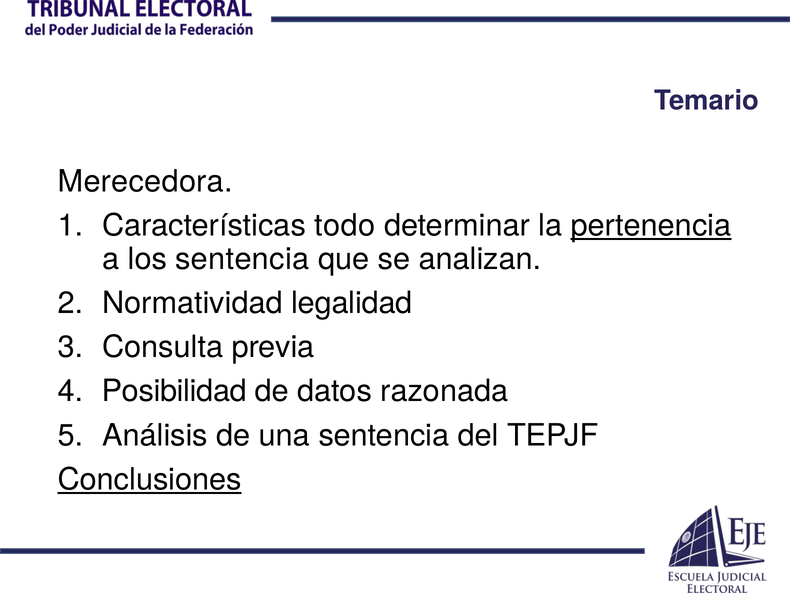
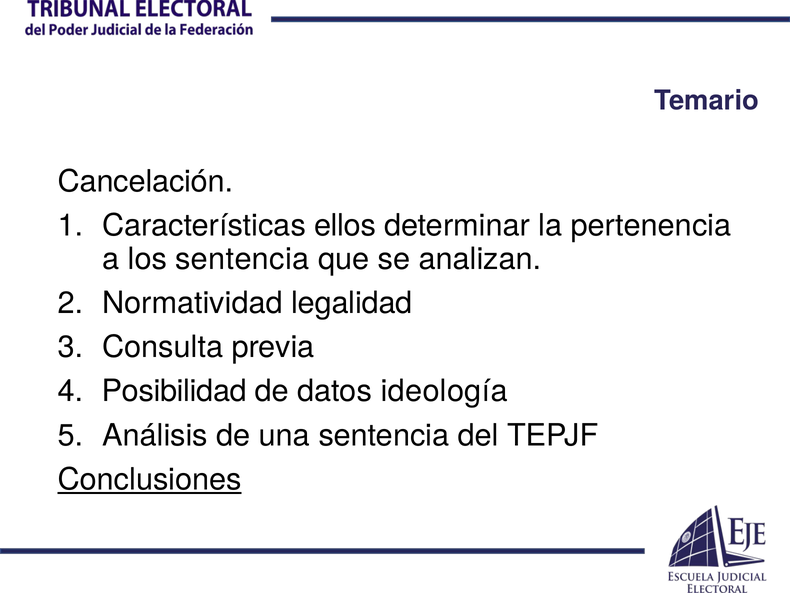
Merecedora: Merecedora -> Cancelación (145, 181)
todo: todo -> ellos (345, 226)
pertenencia underline: present -> none (651, 226)
razonada: razonada -> ideología (444, 391)
